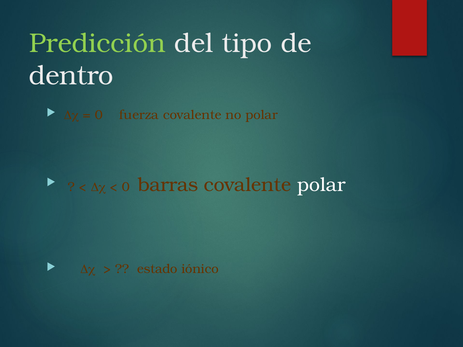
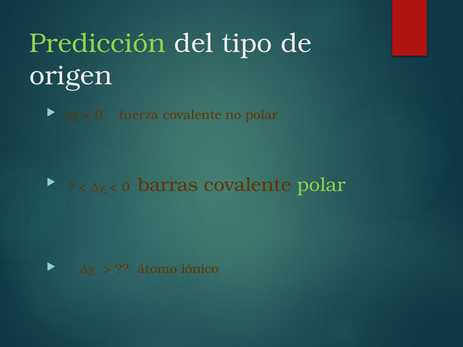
dentro: dentro -> origen (71, 76)
polar colour: white -> light green (321, 185)
estado: estado -> átomo (157, 269)
